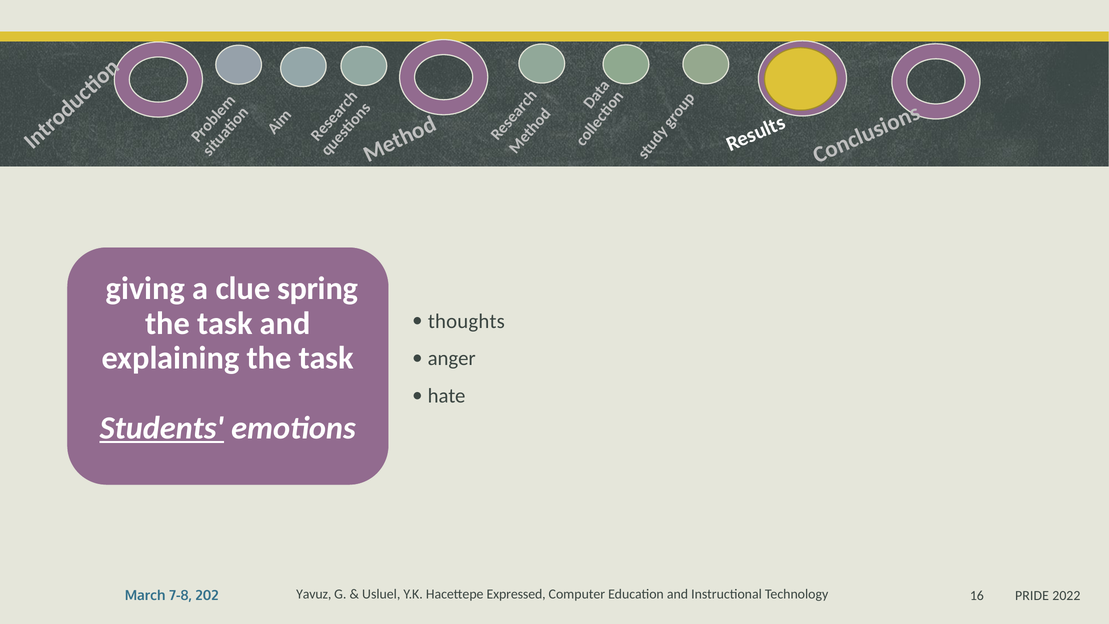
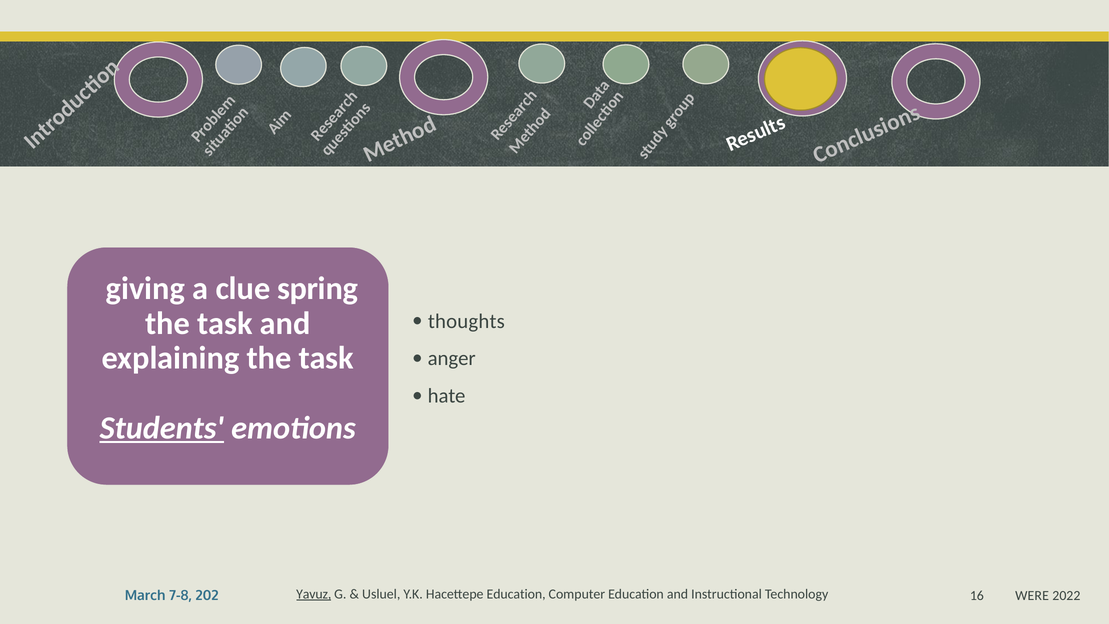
Yavuz underline: none -> present (314, 594)
Hacettepe Expressed: Expressed -> Education (516, 594)
PRIDE: PRIDE -> WERE (1032, 595)
